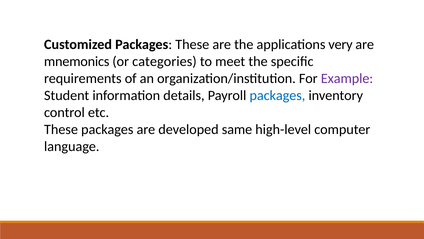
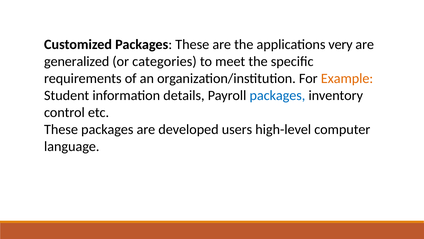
mnemonics: mnemonics -> generalized (77, 61)
Example colour: purple -> orange (347, 78)
same: same -> users (237, 129)
